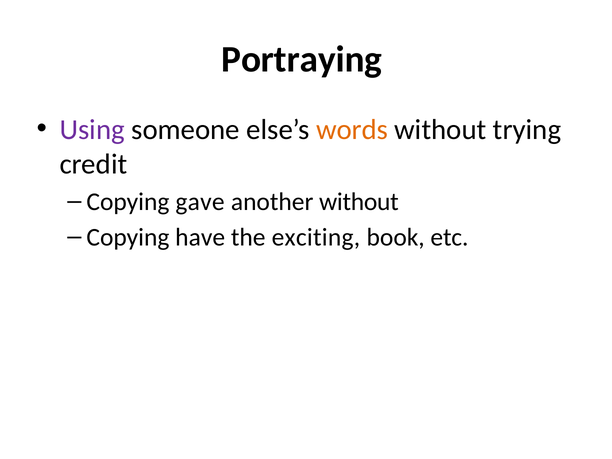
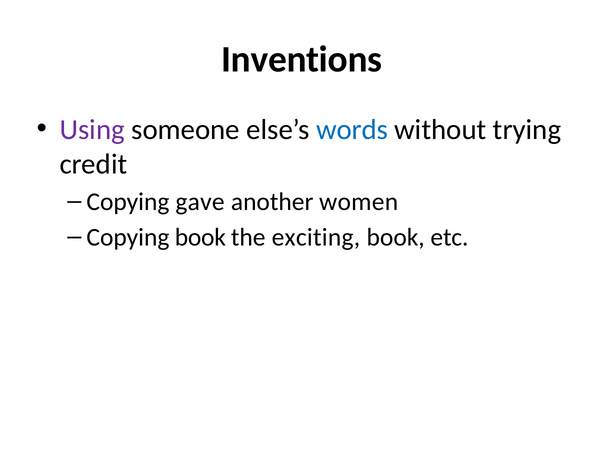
Portraying: Portraying -> Inventions (302, 59)
words colour: orange -> blue (352, 130)
another without: without -> women (359, 202)
Copying have: have -> book (200, 237)
